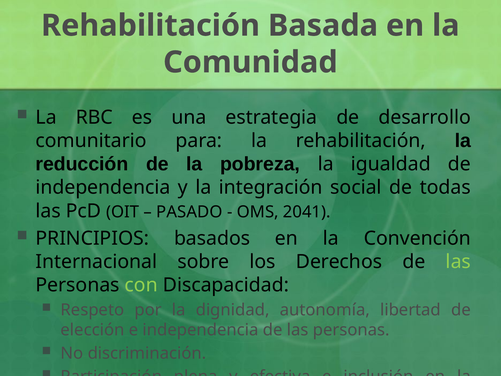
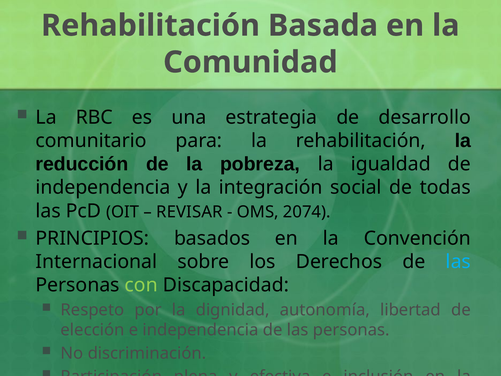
PASADO: PASADO -> REVISAR (189, 212)
2041: 2041 -> 2074 (307, 212)
las colour: light green -> light blue (458, 261)
